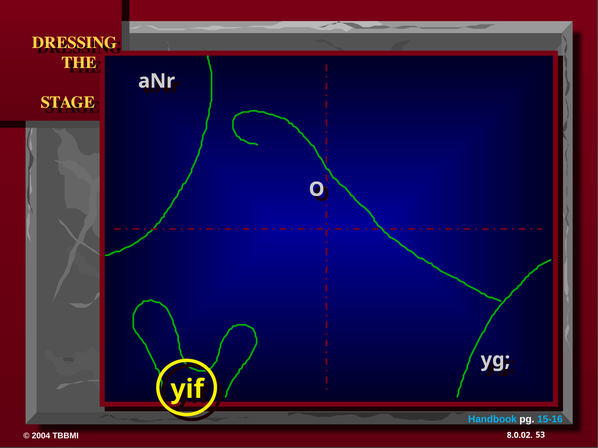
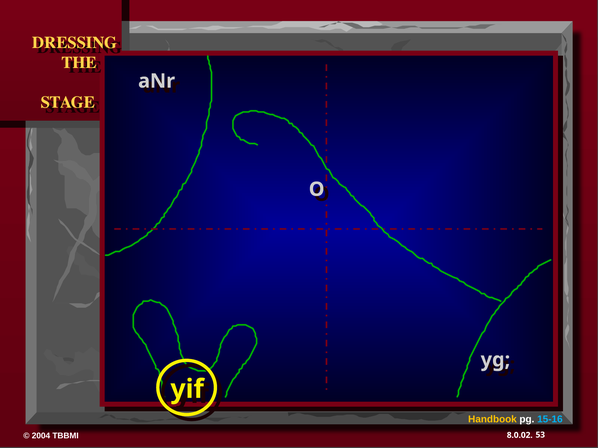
Handbook colour: light blue -> yellow (492, 420)
